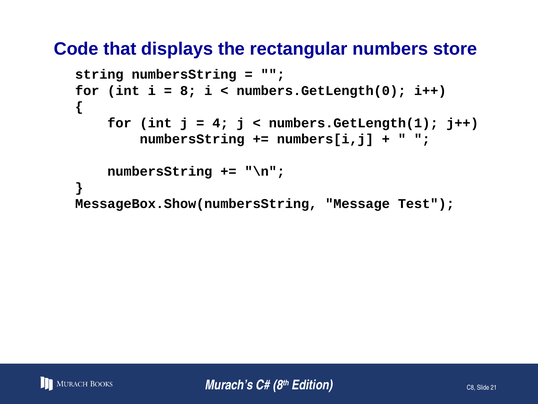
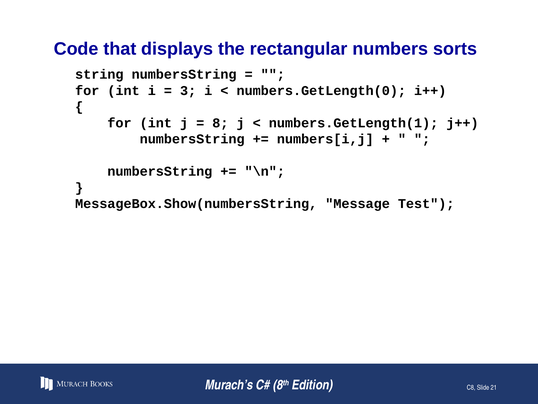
store: store -> sorts (455, 49)
8: 8 -> 3 (188, 91)
4: 4 -> 8 (220, 123)
